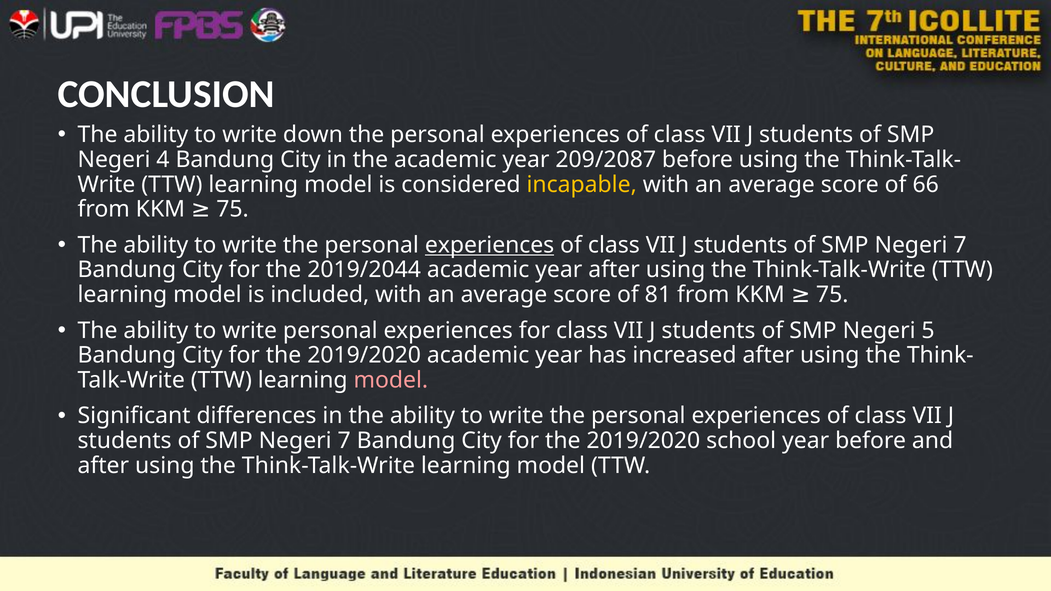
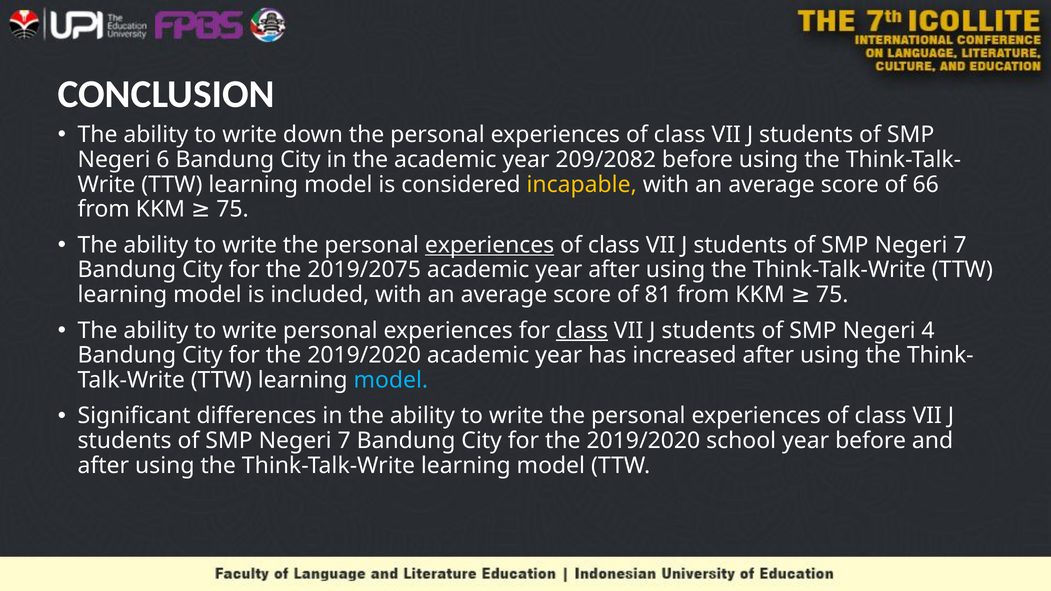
4: 4 -> 6 (163, 160)
209/2087: 209/2087 -> 209/2082 (606, 160)
2019/2044: 2019/2044 -> 2019/2075 (364, 270)
class underline: none -> present (582, 331)
5: 5 -> 4 (928, 331)
model colour: pink -> light blue (391, 380)
